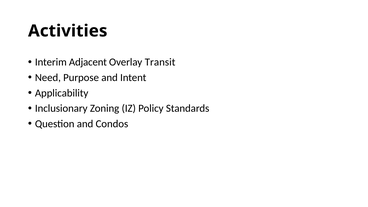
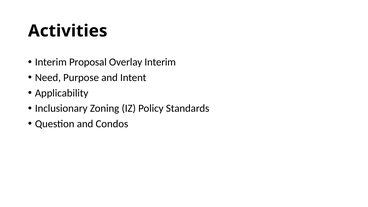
Adjacent: Adjacent -> Proposal (88, 62)
Overlay Transit: Transit -> Interim (160, 62)
